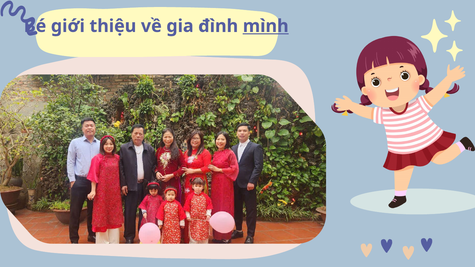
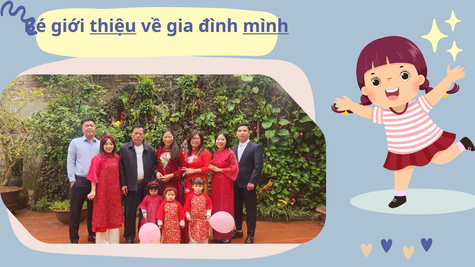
thiệu underline: none -> present (113, 26)
